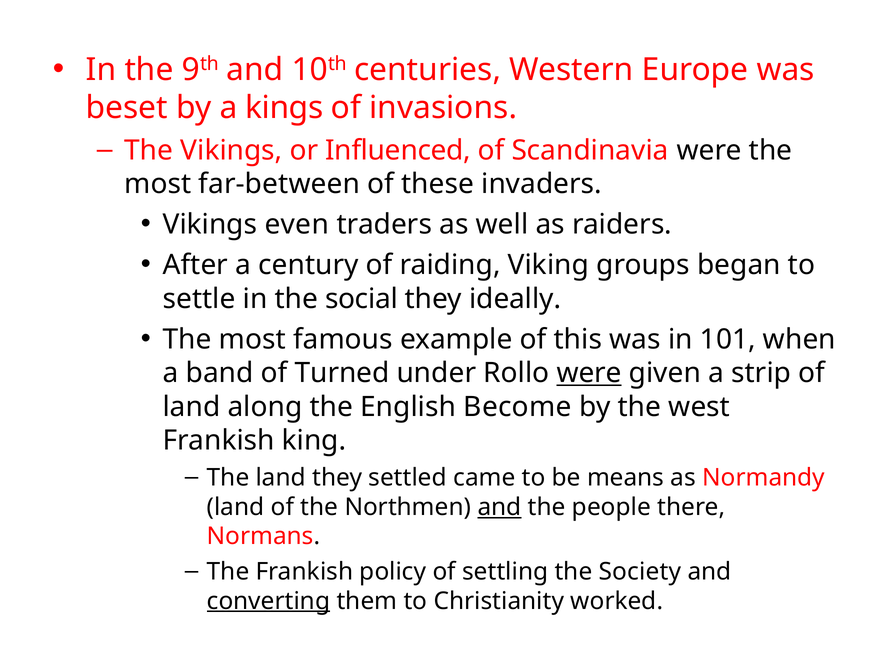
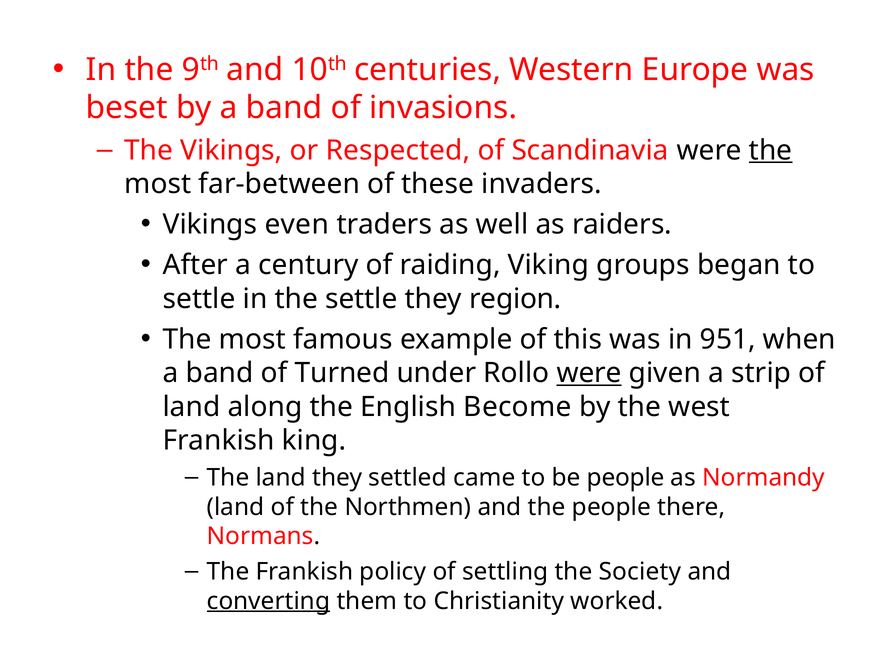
by a kings: kings -> band (284, 108)
Influenced: Influenced -> Respected (398, 150)
the underline: none -> present (771, 150)
the social: social -> settle (361, 299)
ideally: ideally -> region (515, 299)
101: 101 -> 951 (728, 339)
be means: means -> people (626, 478)
and underline: present -> none (500, 507)
